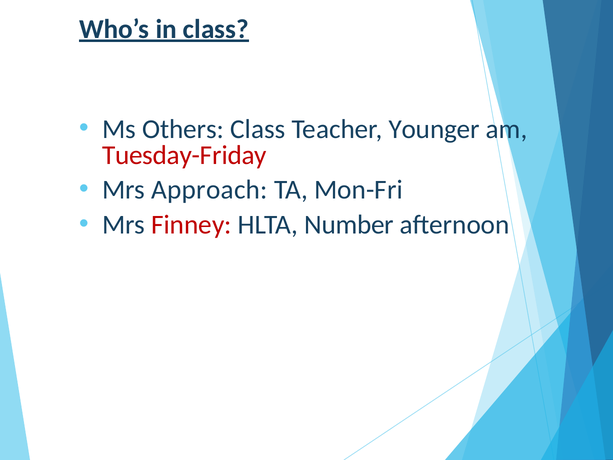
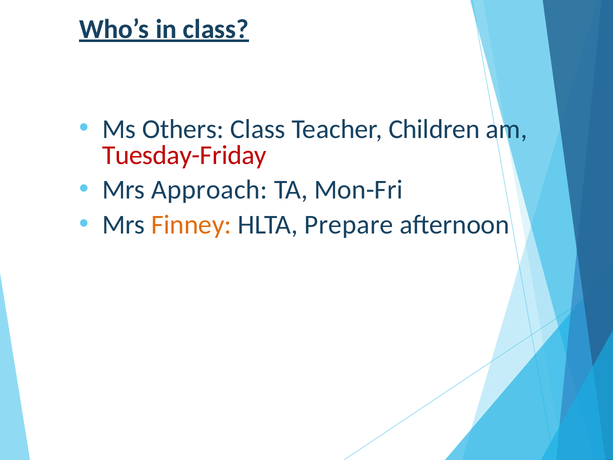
Younger: Younger -> Children (434, 129)
Finney colour: red -> orange (191, 225)
Number: Number -> Prepare (349, 225)
